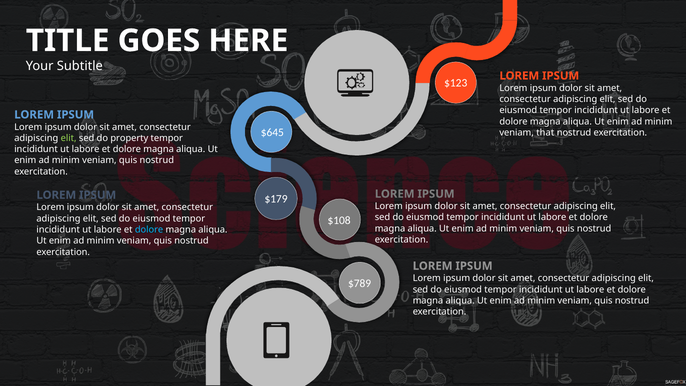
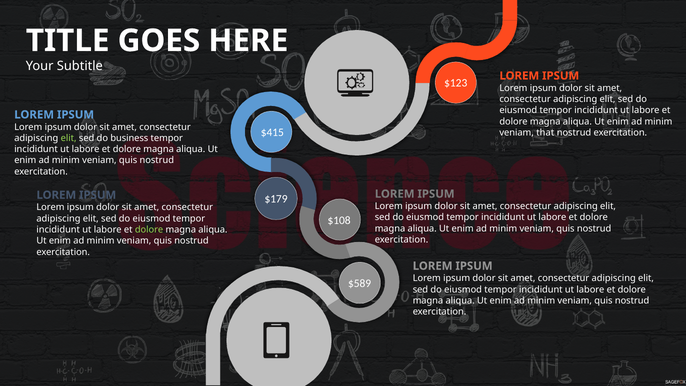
$645: $645 -> $415 (272, 132)
property: property -> business (129, 138)
dolore colour: light blue -> light green (149, 230)
$789: $789 -> $589 (360, 283)
